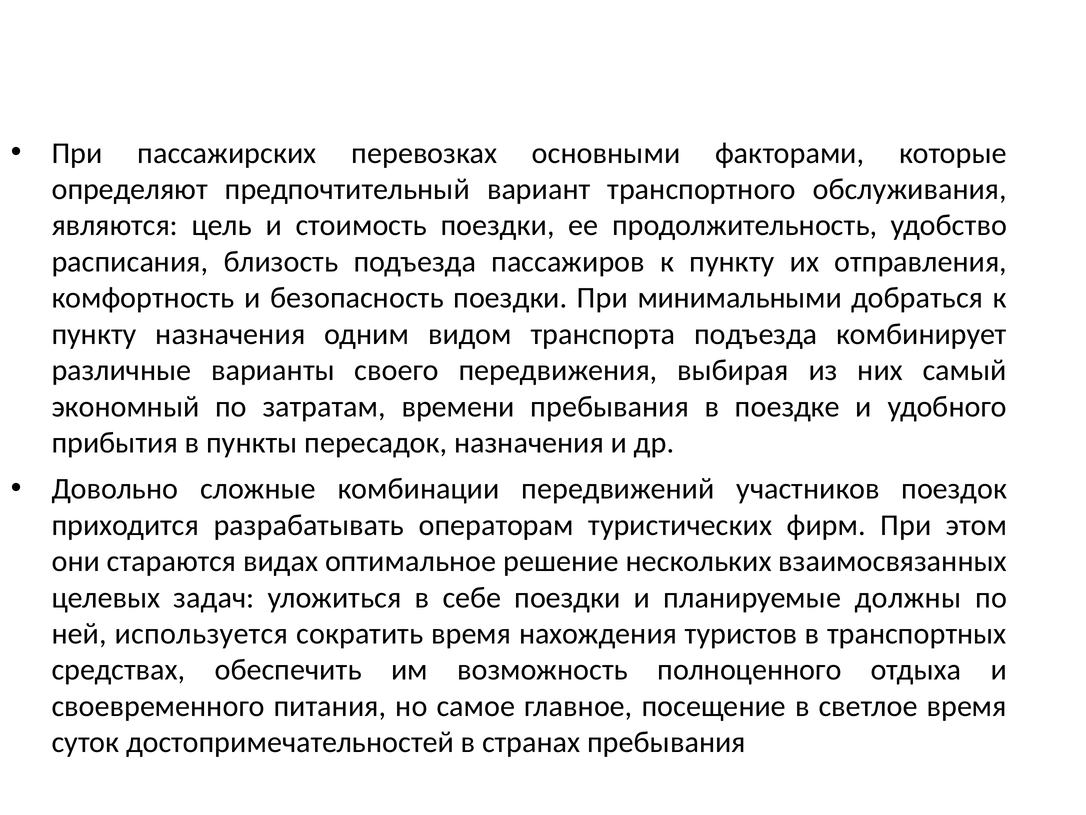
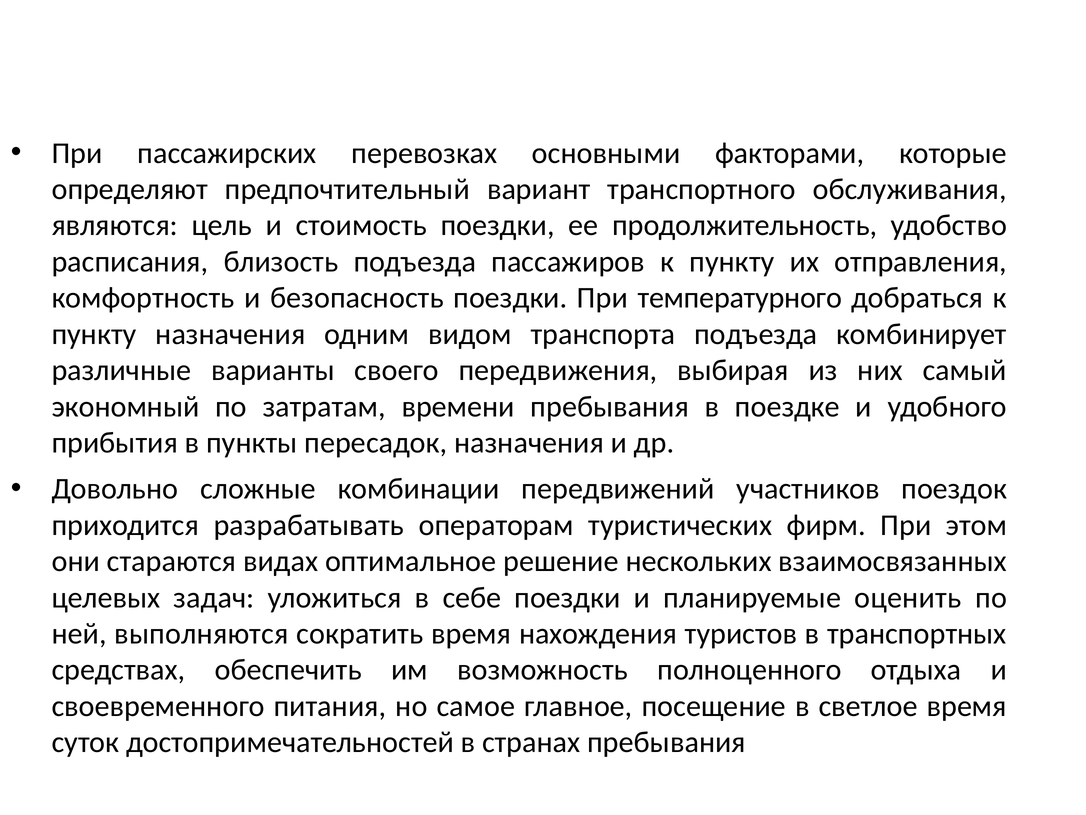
минимальными: минимальными -> температурного (740, 298)
должны: должны -> оценить (908, 597)
используется: используется -> выполняются (201, 633)
